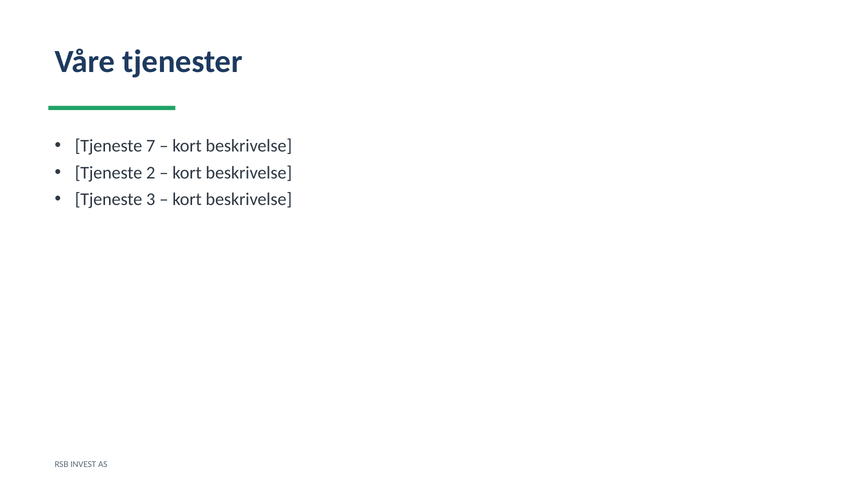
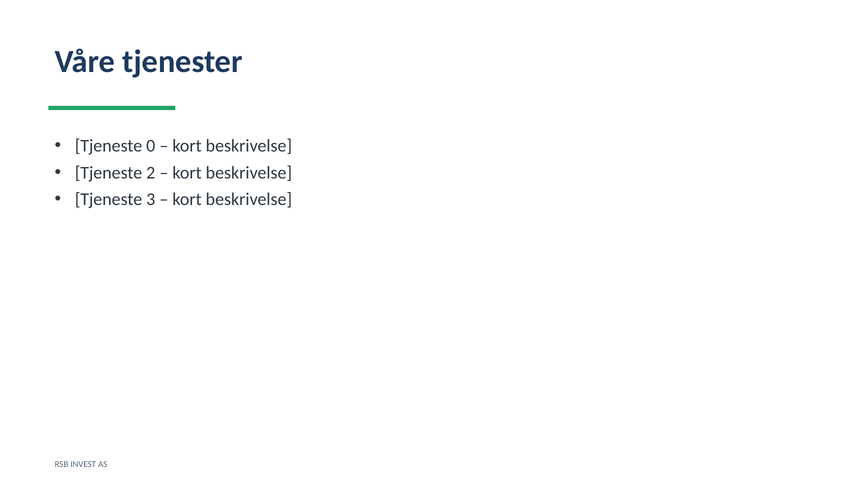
7: 7 -> 0 (151, 146)
